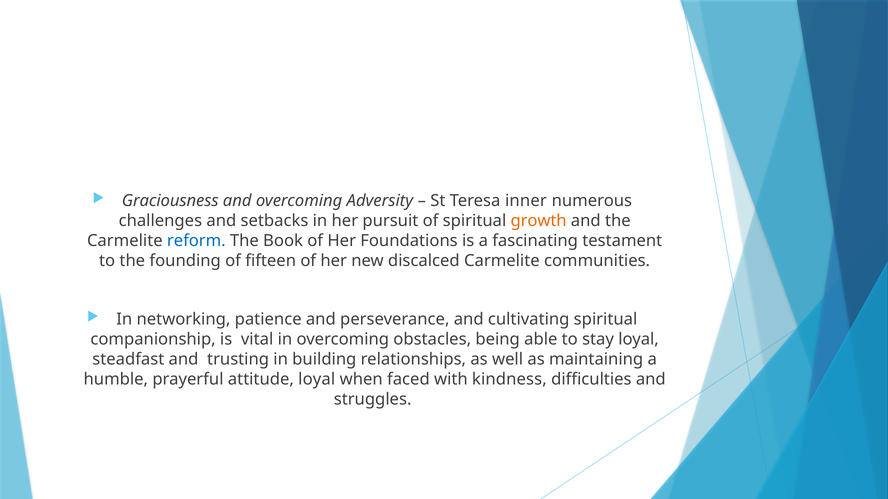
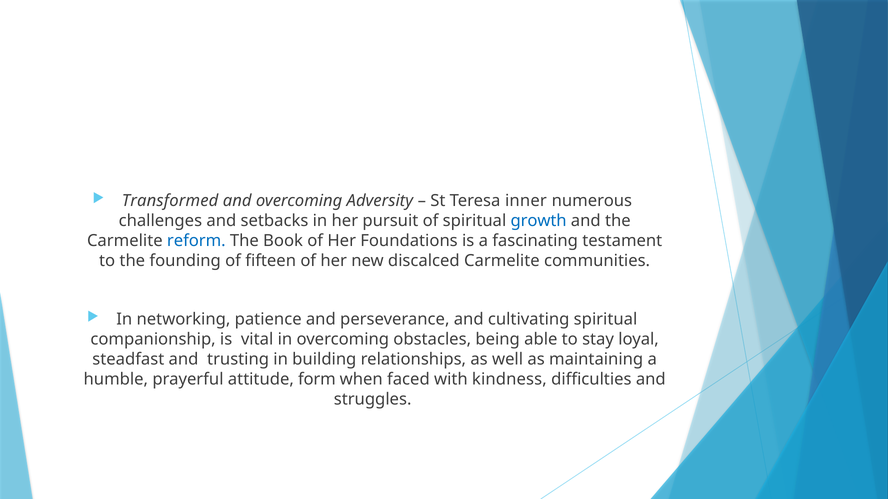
Graciousness: Graciousness -> Transformed (170, 201)
growth colour: orange -> blue (539, 221)
attitude loyal: loyal -> form (317, 379)
